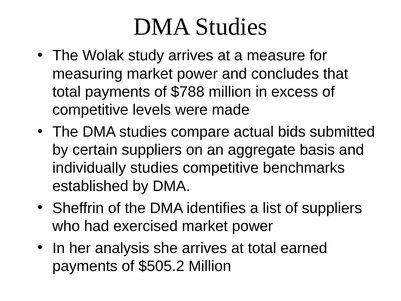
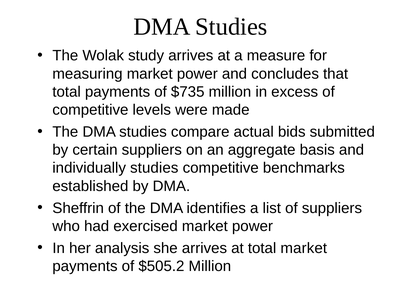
$788: $788 -> $735 (188, 92)
total earned: earned -> market (304, 248)
